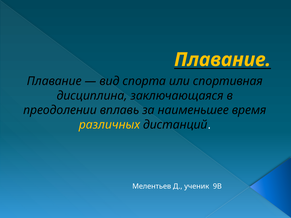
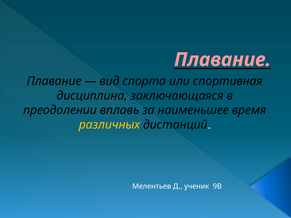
Плавание colour: yellow -> pink (223, 60)
